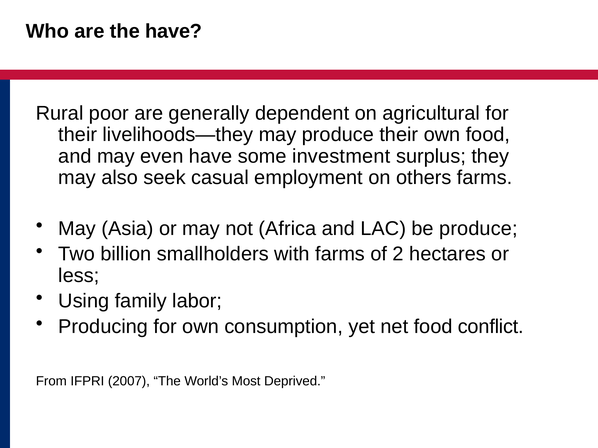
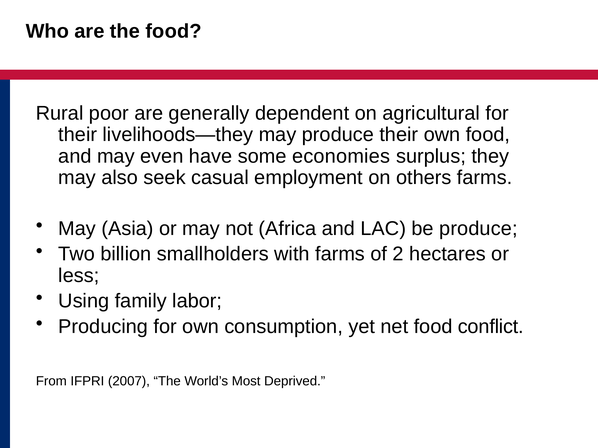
the have: have -> food (174, 31)
investment: investment -> economies (341, 156)
